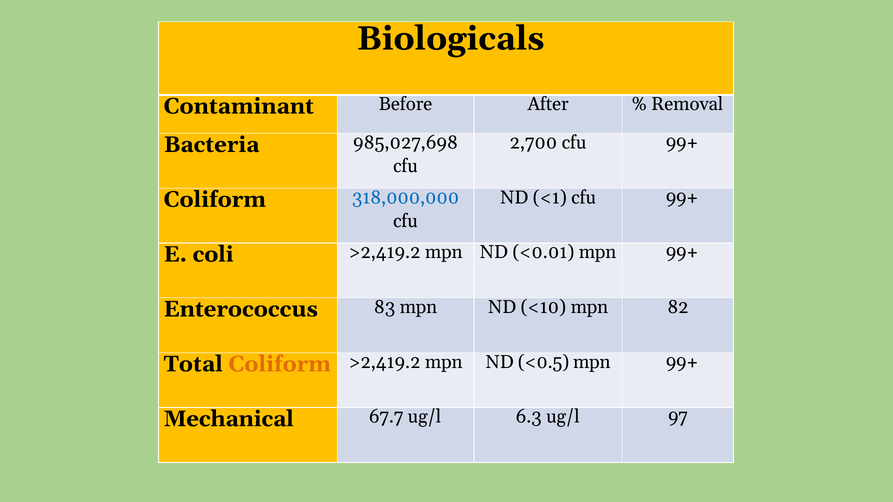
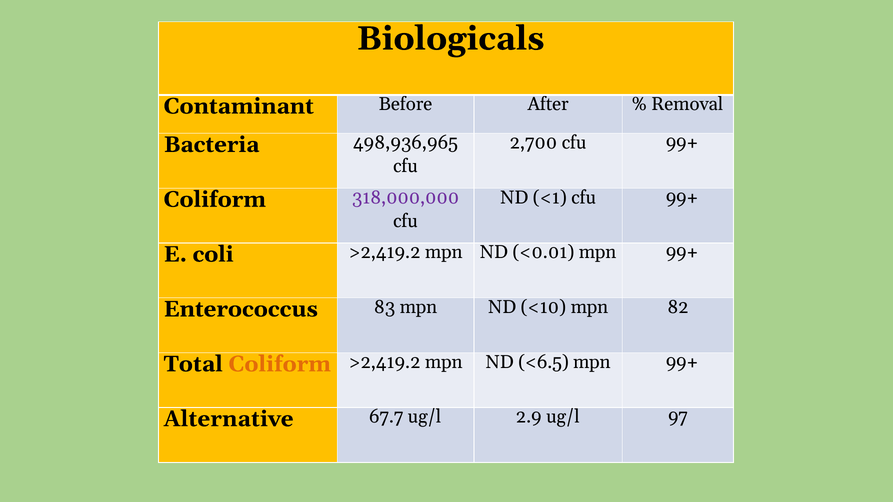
985,027,698: 985,027,698 -> 498,936,965 (406, 143)
318,000,000 colour: blue -> purple (406, 198)
<0.5: <0.5 -> <6.5 (544, 362)
Mechanical: Mechanical -> Alternative (229, 419)
6.3: 6.3 -> 2.9 (529, 417)
